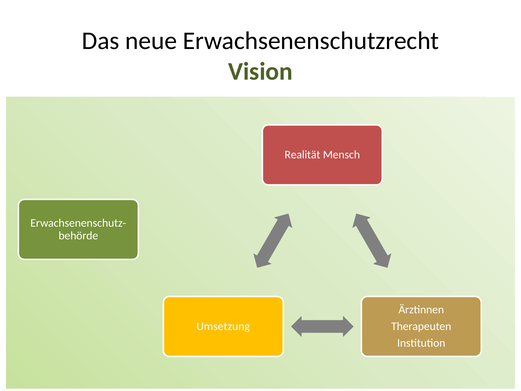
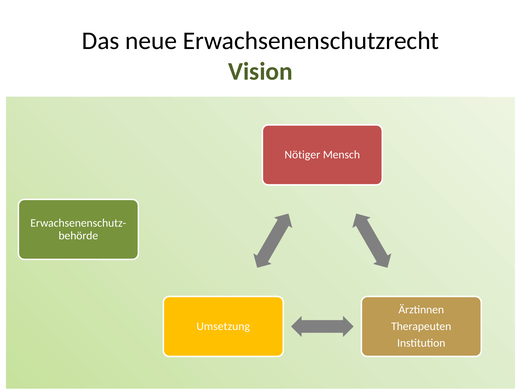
Realität: Realität -> Nötiger (302, 155)
